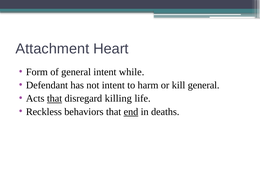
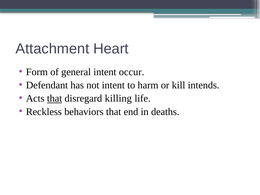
while: while -> occur (132, 72)
kill general: general -> intends (204, 85)
end underline: present -> none (131, 112)
